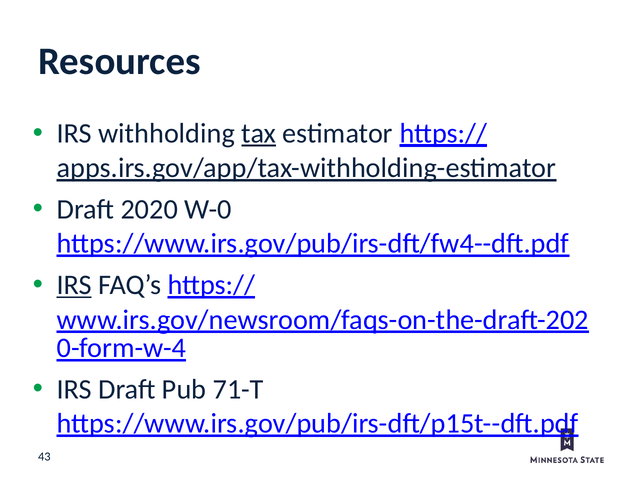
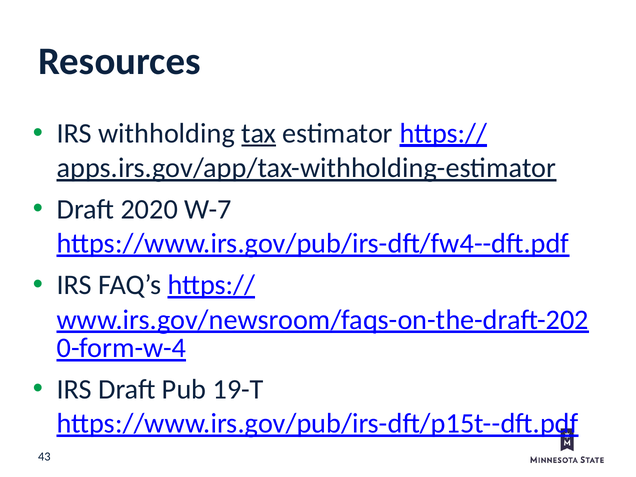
W-0: W-0 -> W-7 (208, 210)
IRS underline: present -> none (74, 285)
71-T: 71-T -> 19-T (238, 390)
